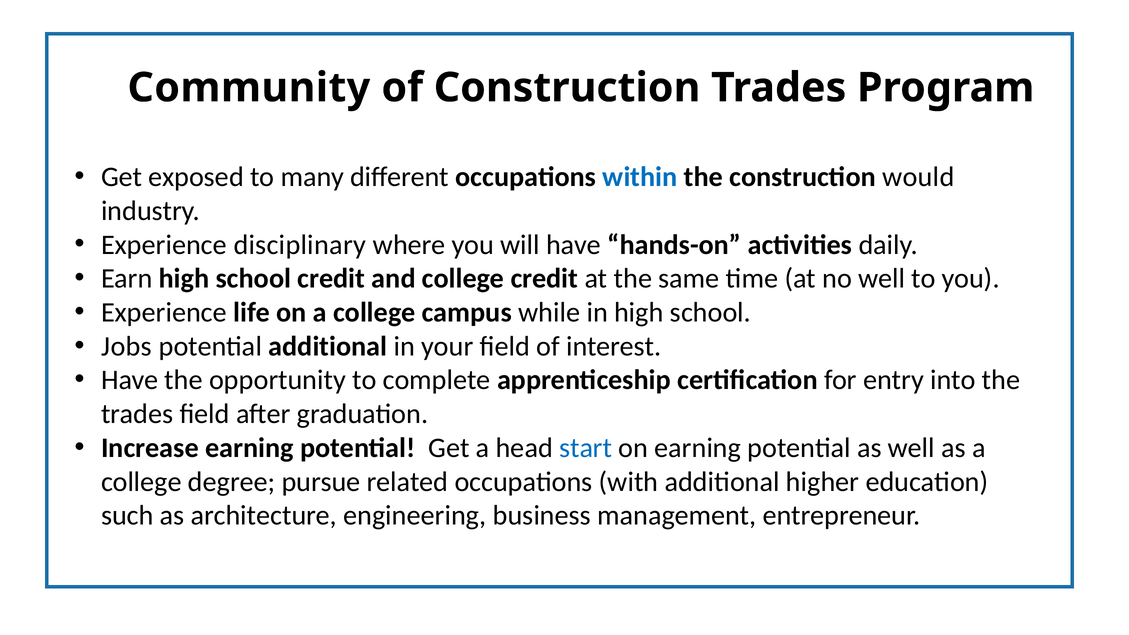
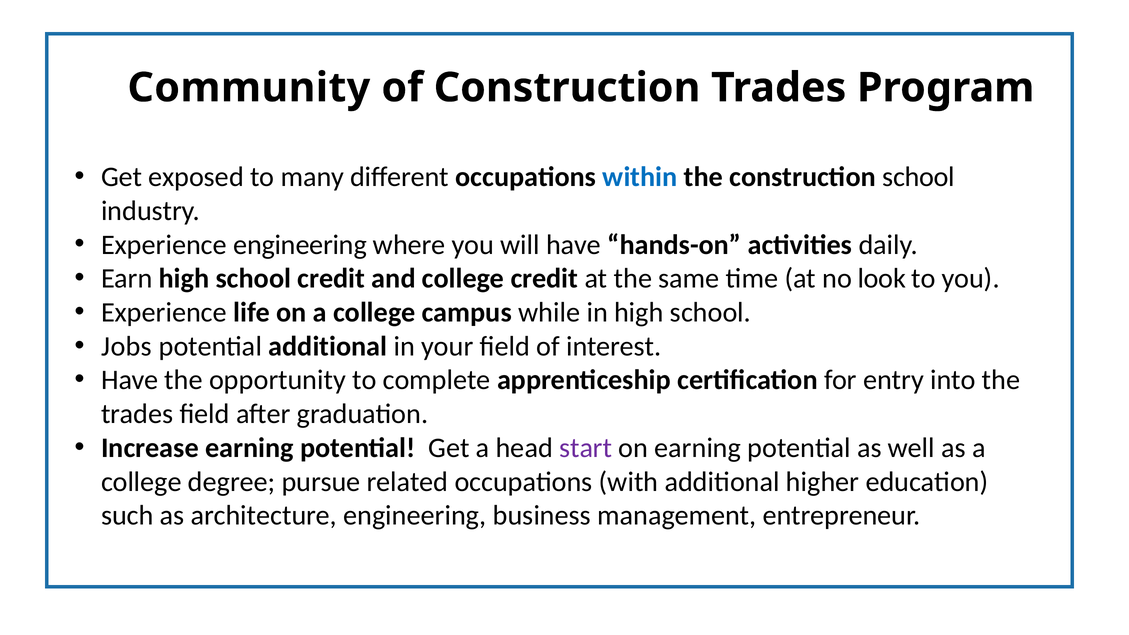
construction would: would -> school (919, 177)
Experience disciplinary: disciplinary -> engineering (300, 245)
no well: well -> look (882, 279)
start colour: blue -> purple (586, 448)
